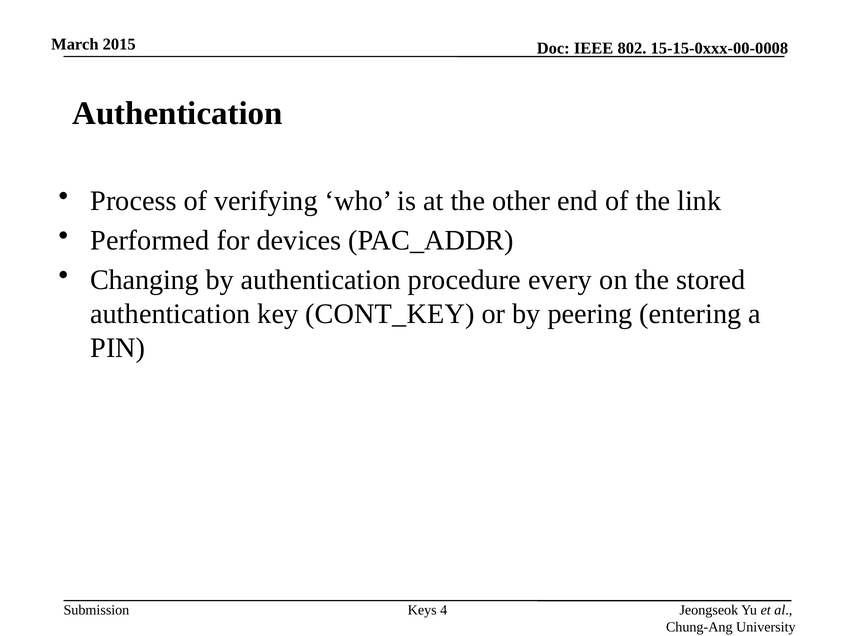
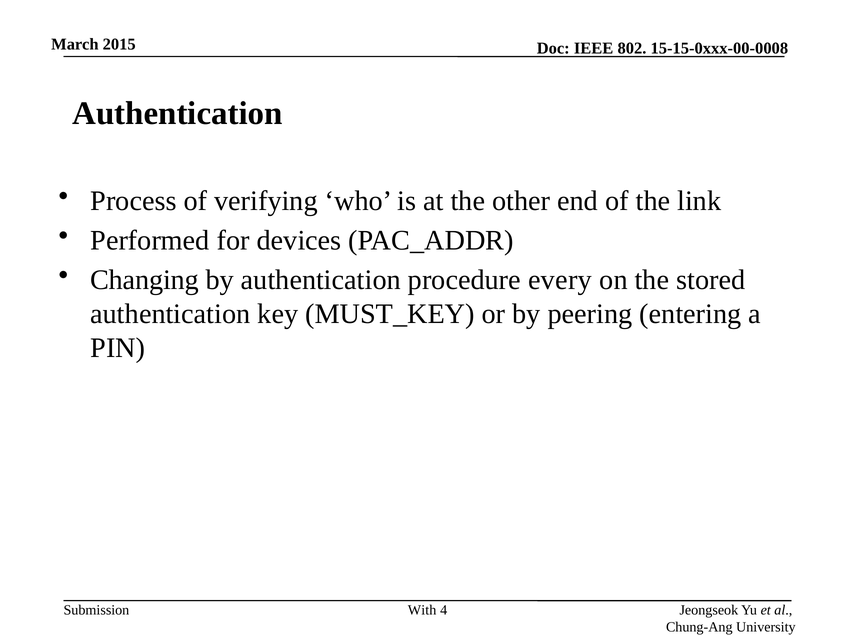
CONT_KEY: CONT_KEY -> MUST_KEY (390, 314)
Keys: Keys -> With (422, 610)
